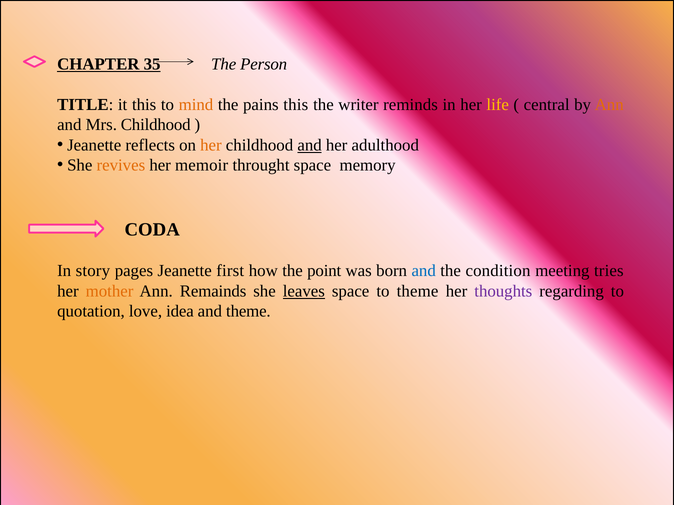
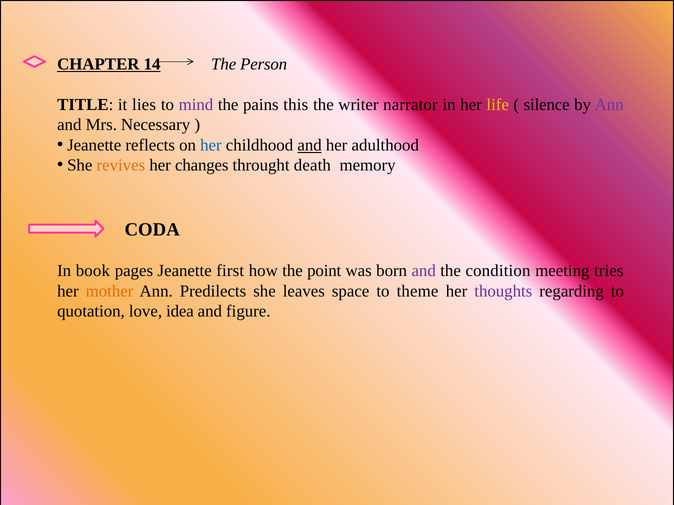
35: 35 -> 14 (152, 64)
it this: this -> lies (144, 105)
mind colour: orange -> purple (196, 105)
reminds: reminds -> narrator (410, 105)
central: central -> silence (547, 105)
Ann colour: orange -> purple (609, 105)
Mrs Childhood: Childhood -> Necessary (156, 125)
her colour: orange -> blue (211, 145)
memoir: memoir -> changes (202, 165)
throught space: space -> death (312, 165)
story: story -> book (93, 271)
and colour: blue -> purple (424, 271)
Remainds: Remainds -> Predilects (213, 291)
leaves underline: present -> none (304, 291)
and theme: theme -> figure (248, 312)
